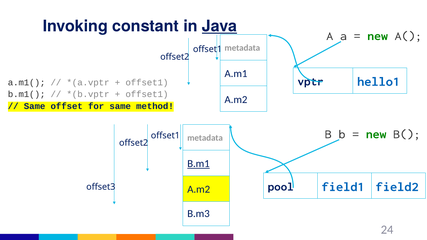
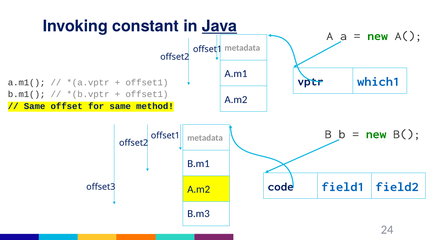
hello1: hello1 -> which1 (379, 82)
B.m1 underline: present -> none (198, 164)
pool: pool -> code (281, 187)
